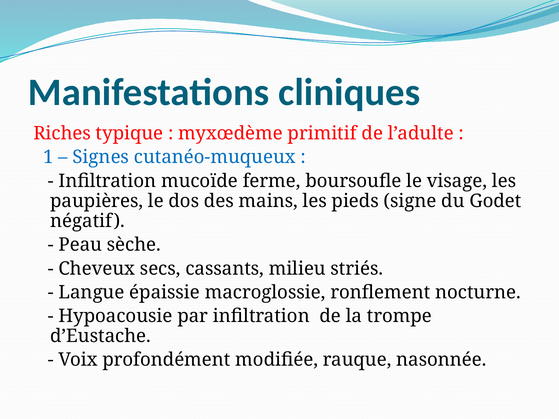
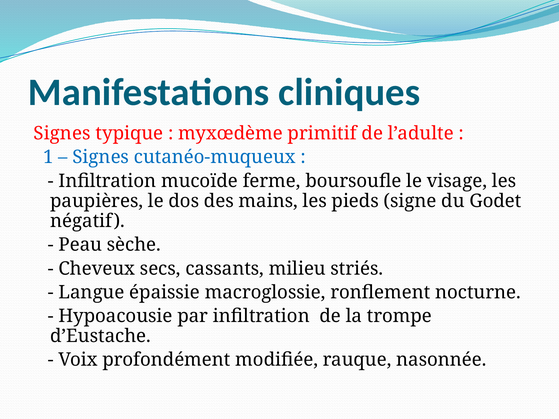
Riches: Riches -> Signes (62, 134)
